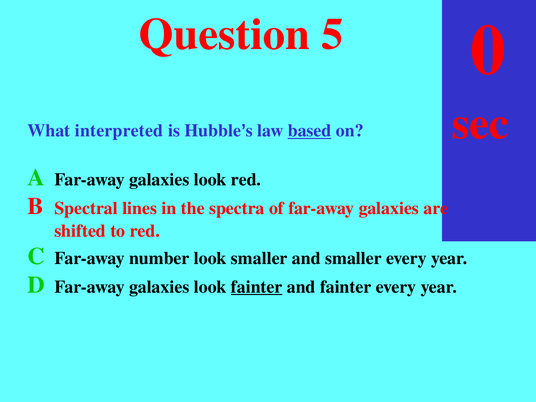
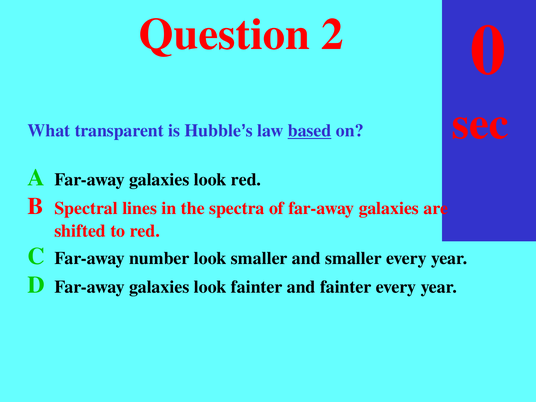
Question 5: 5 -> 2 (332, 34)
interpreted: interpreted -> transparent (119, 131)
fainter underline: present -> none (257, 287)
